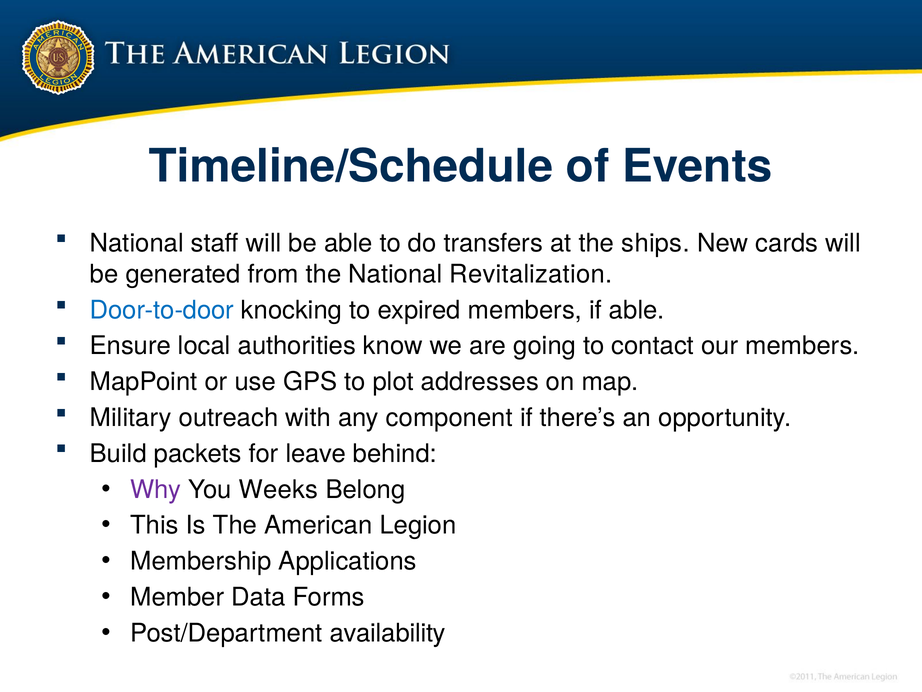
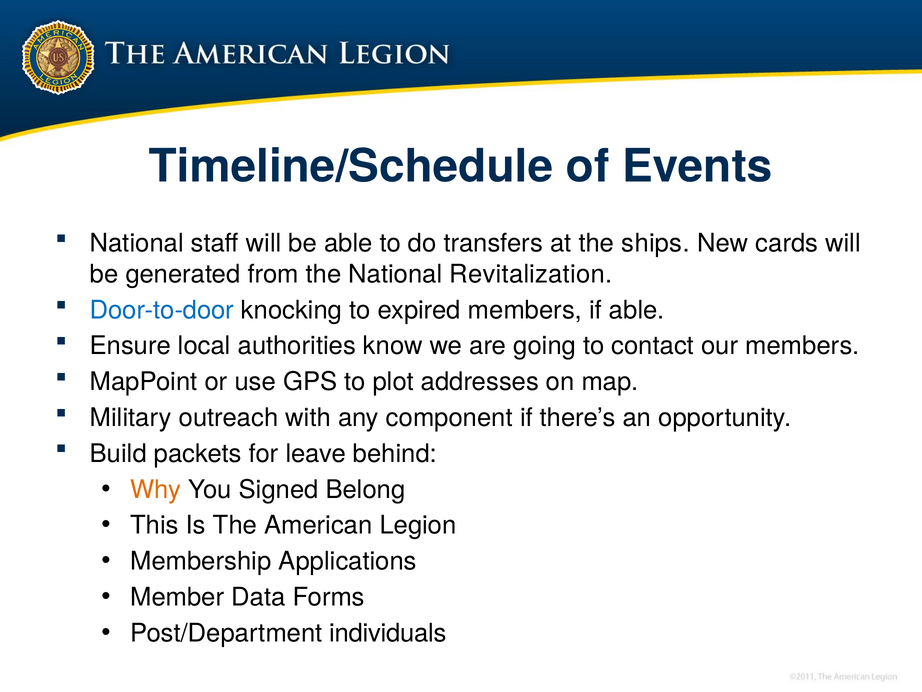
Why colour: purple -> orange (156, 489)
Weeks: Weeks -> Signed (279, 489)
availability: availability -> individuals (388, 633)
